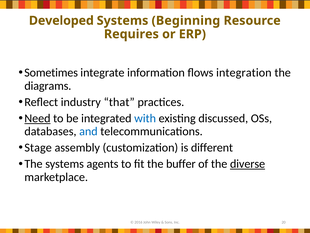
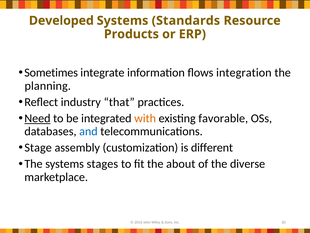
Beginning: Beginning -> Standards (186, 21)
Requires: Requires -> Products (131, 34)
diagrams: diagrams -> planning (48, 86)
with colour: blue -> orange (145, 118)
discussed: discussed -> favorable (223, 118)
agents: agents -> stages (102, 164)
buffer: buffer -> about (181, 164)
diverse underline: present -> none (248, 164)
